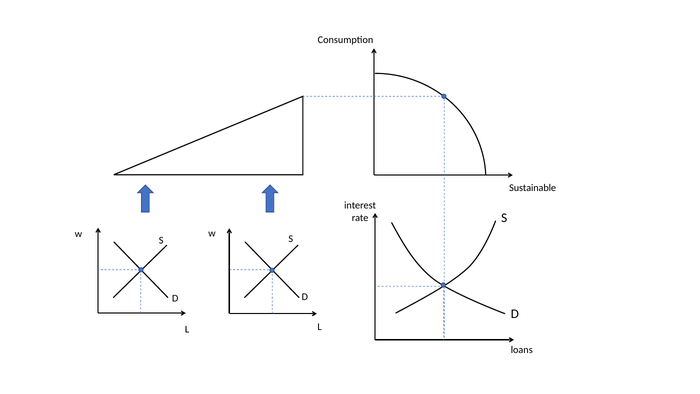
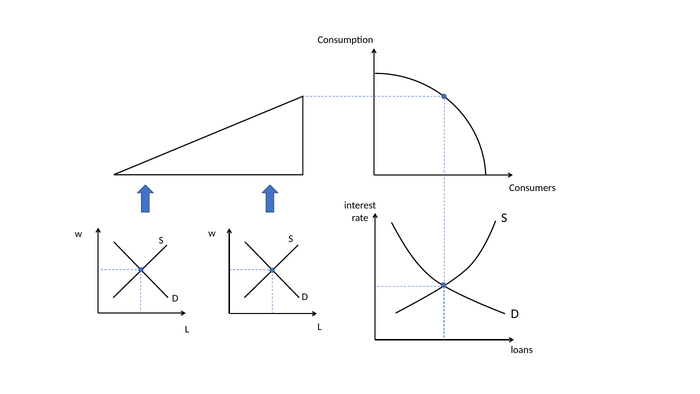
Sustainable: Sustainable -> Consumers (533, 188)
